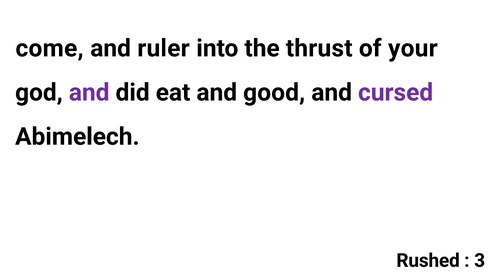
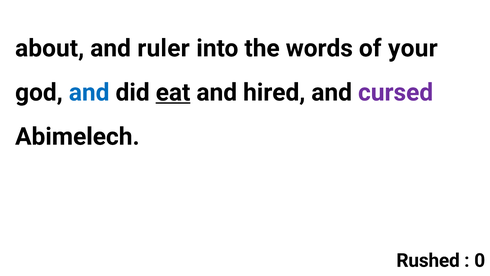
come: come -> about (50, 48)
thrust: thrust -> words (319, 48)
and colour: purple -> blue (89, 92)
eat underline: none -> present (173, 92)
good: good -> hired (274, 92)
3: 3 -> 0 (480, 260)
